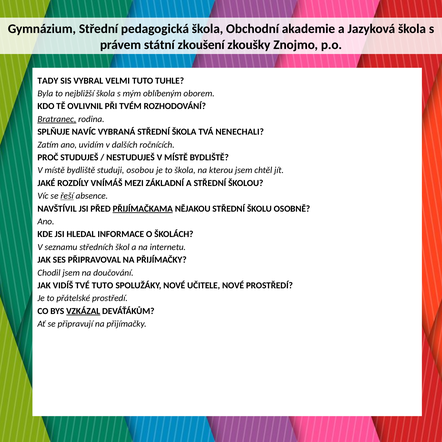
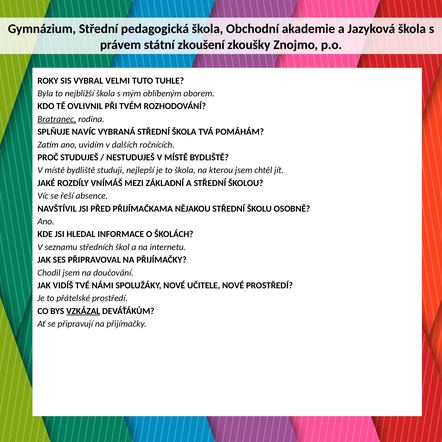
TADY: TADY -> ROKY (48, 81)
NENECHALI: NENECHALI -> POMÁHÁM (240, 132)
osobou: osobou -> nejlepší (140, 170)
řeší underline: present -> none (67, 196)
PŘIJÍMAČKAMA underline: present -> none (143, 209)
TVÉ TUTO: TUTO -> NÁMI (103, 285)
